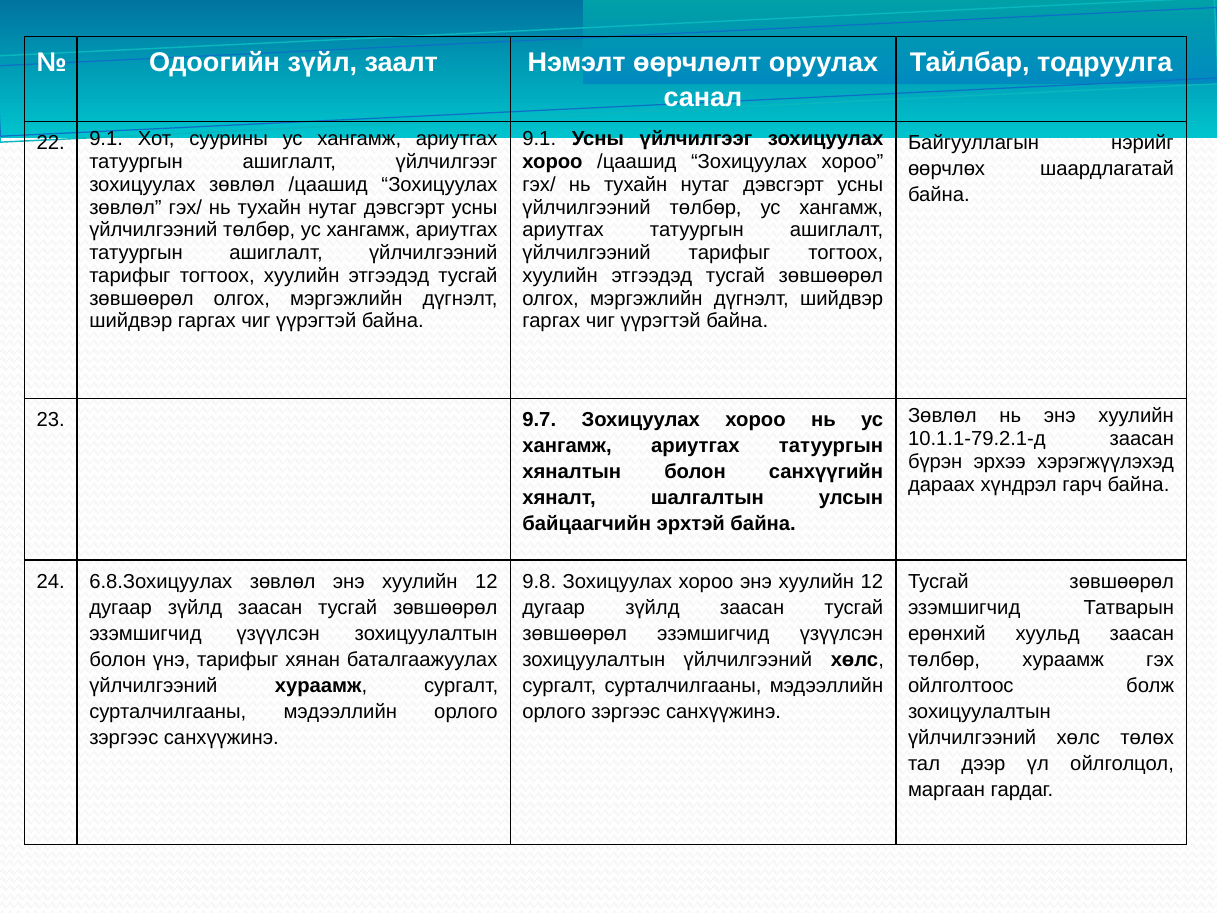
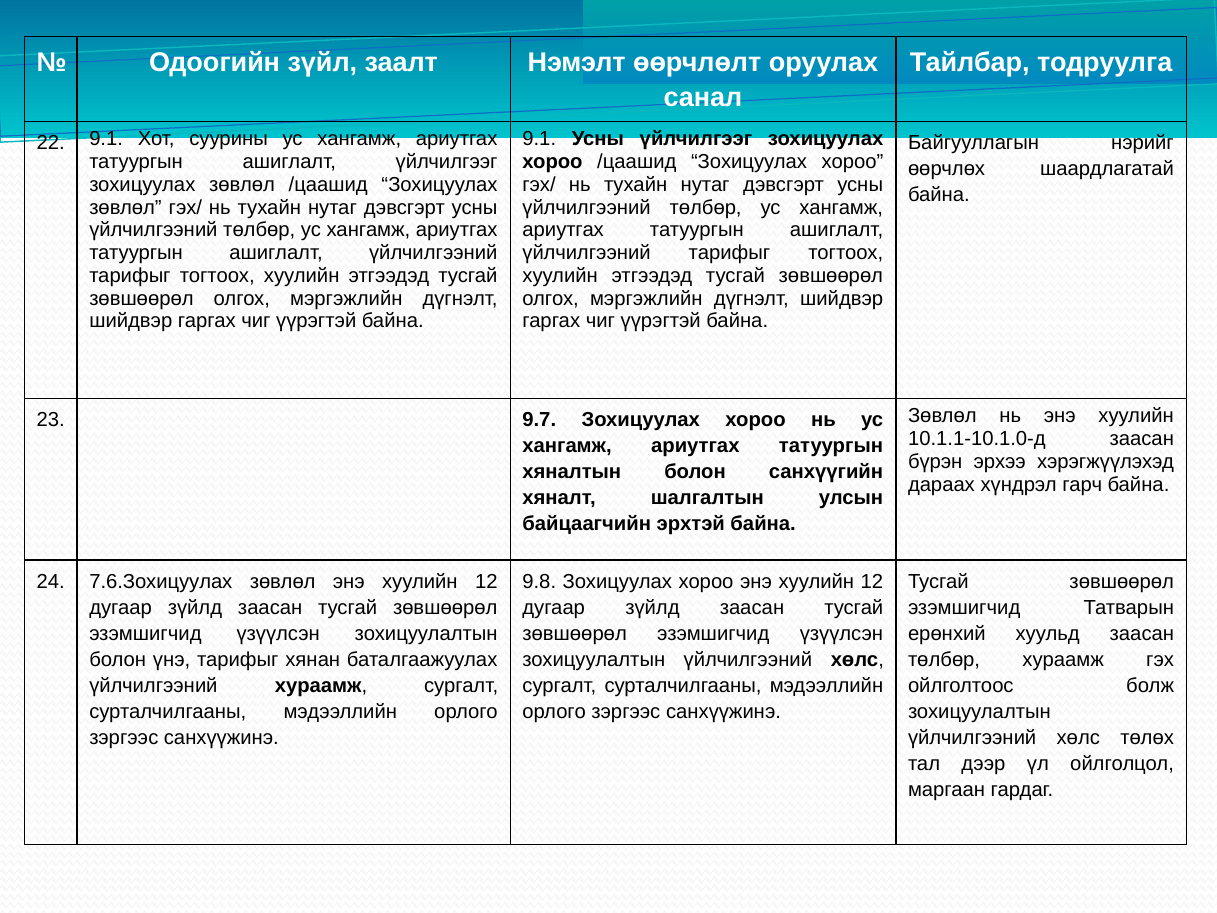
10.1.1-79.2.1-д: 10.1.1-79.2.1-д -> 10.1.1-10.1.0-д (977, 439)
6.8.Зохицуулах: 6.8.Зохицуулах -> 7.6.Зохицуулах (161, 581)
